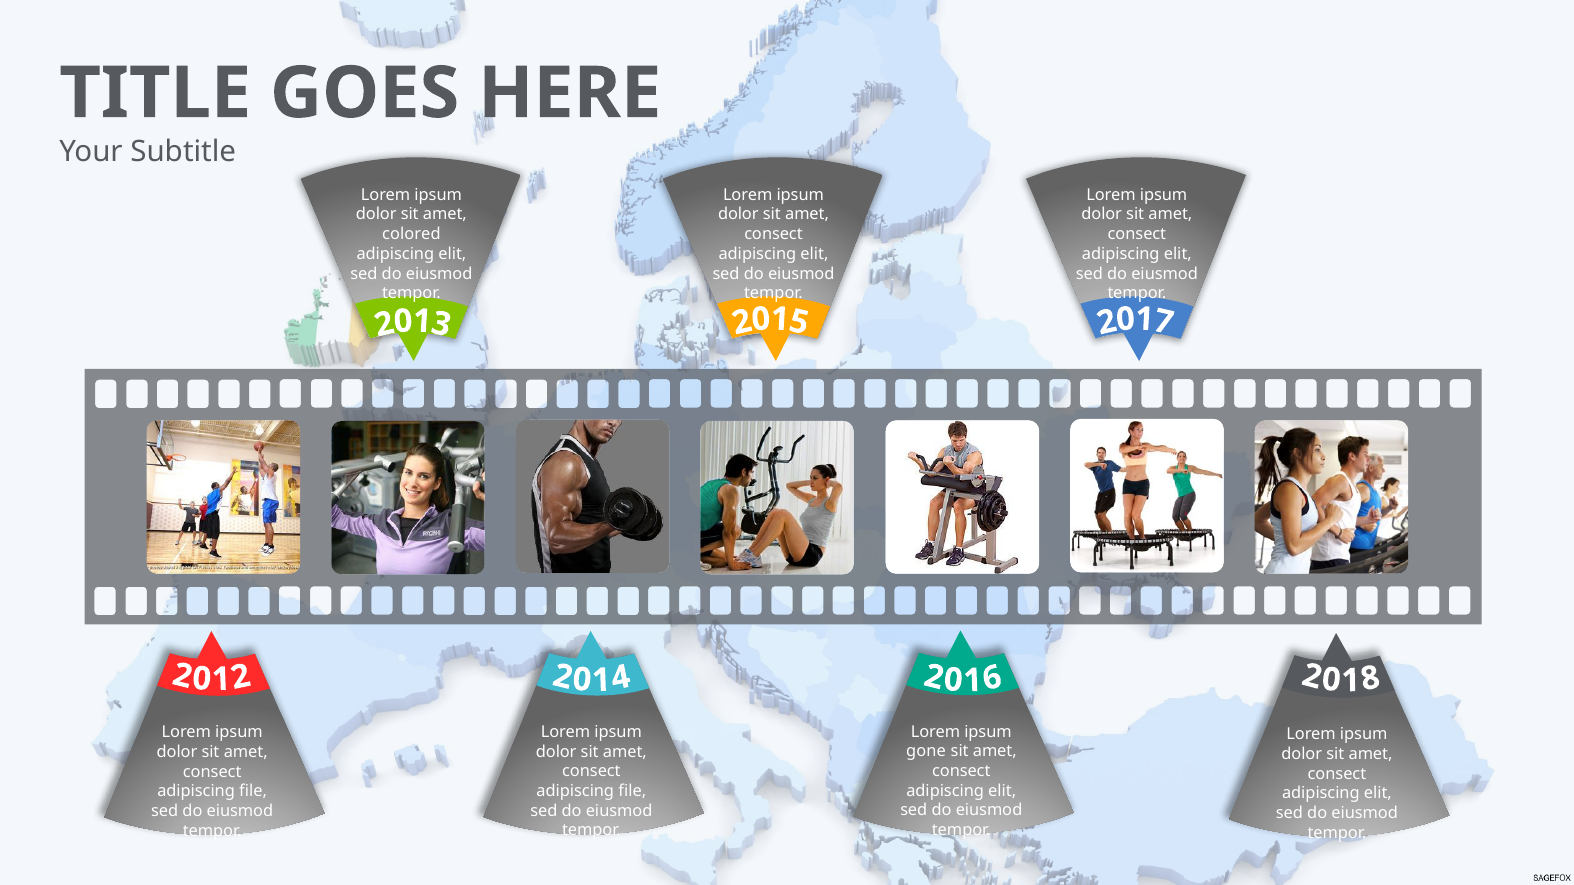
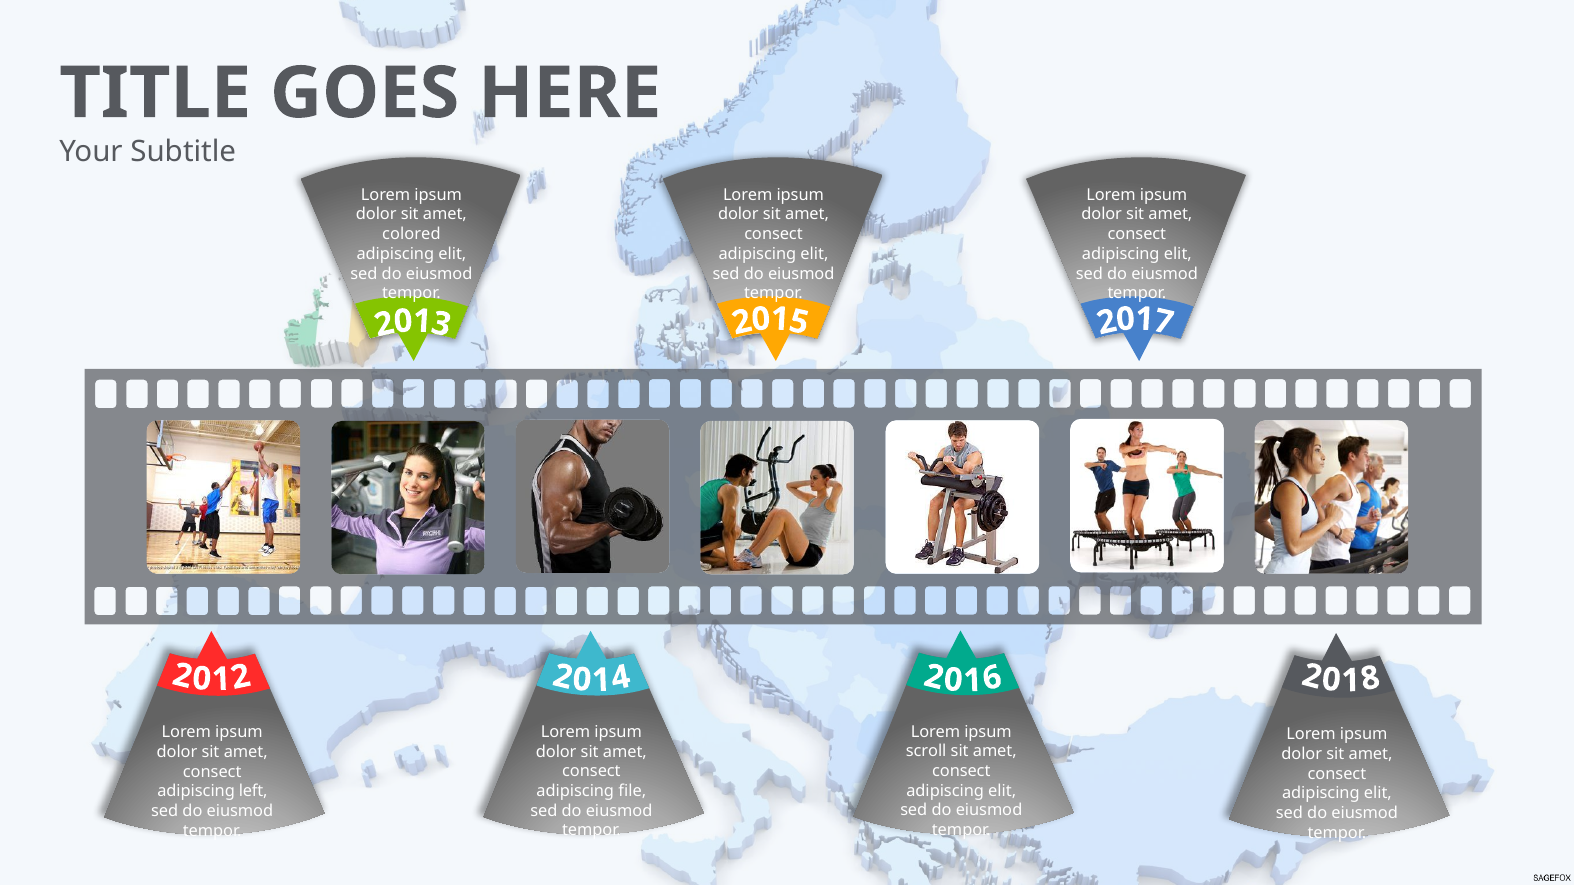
gone: gone -> scroll (926, 752)
file: file -> left (253, 792)
